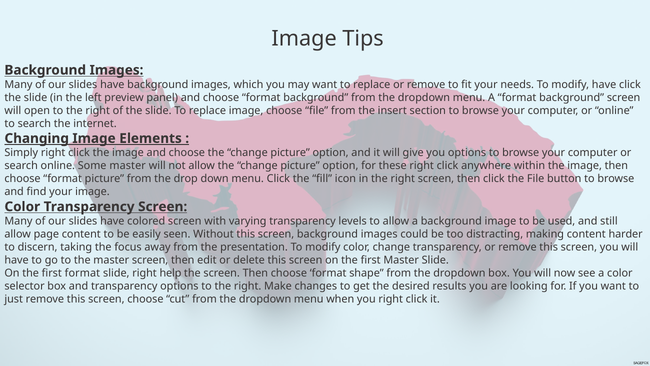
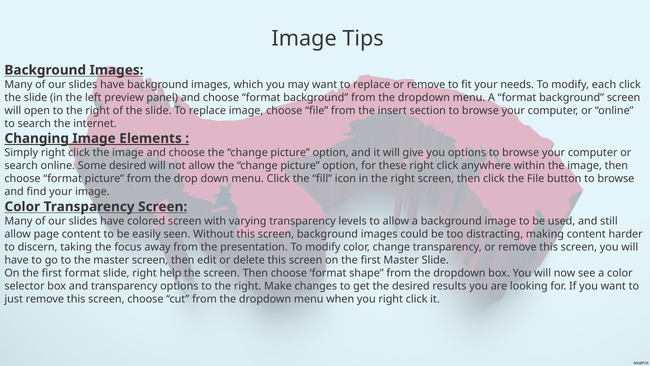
modify have: have -> each (604, 84)
Some master: master -> desired (128, 166)
